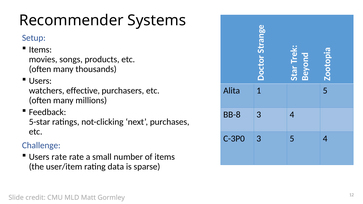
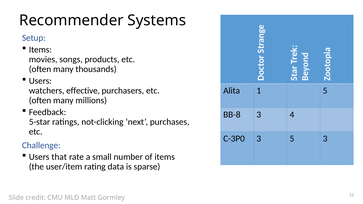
5 4: 4 -> 3 (325, 139)
Users rate: rate -> that (59, 157)
